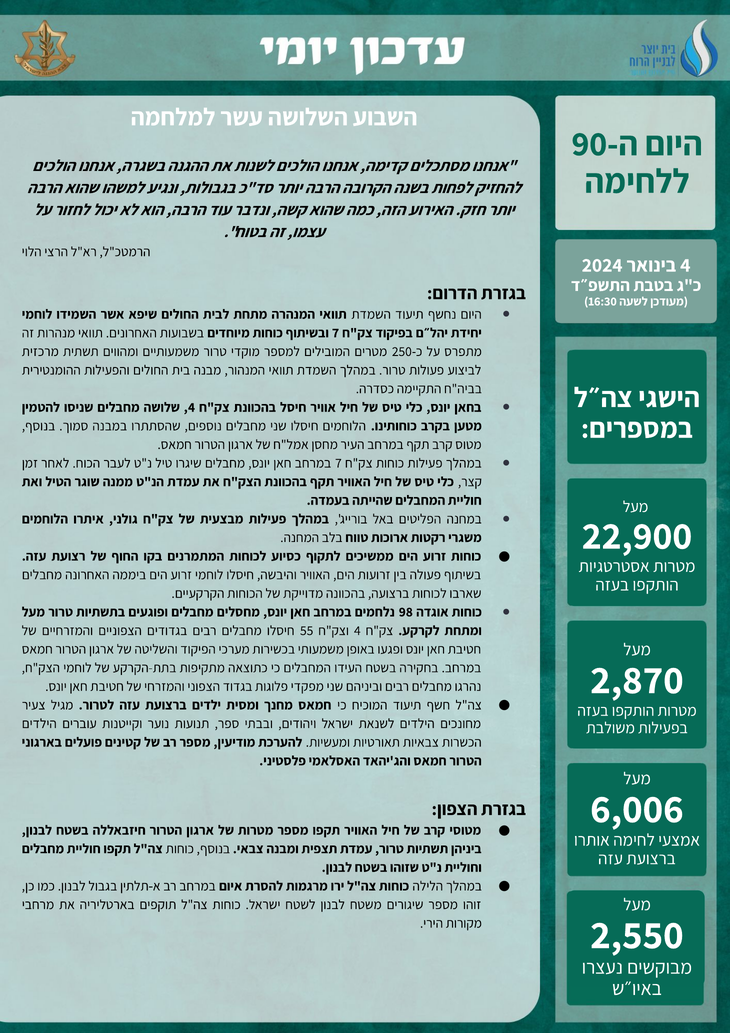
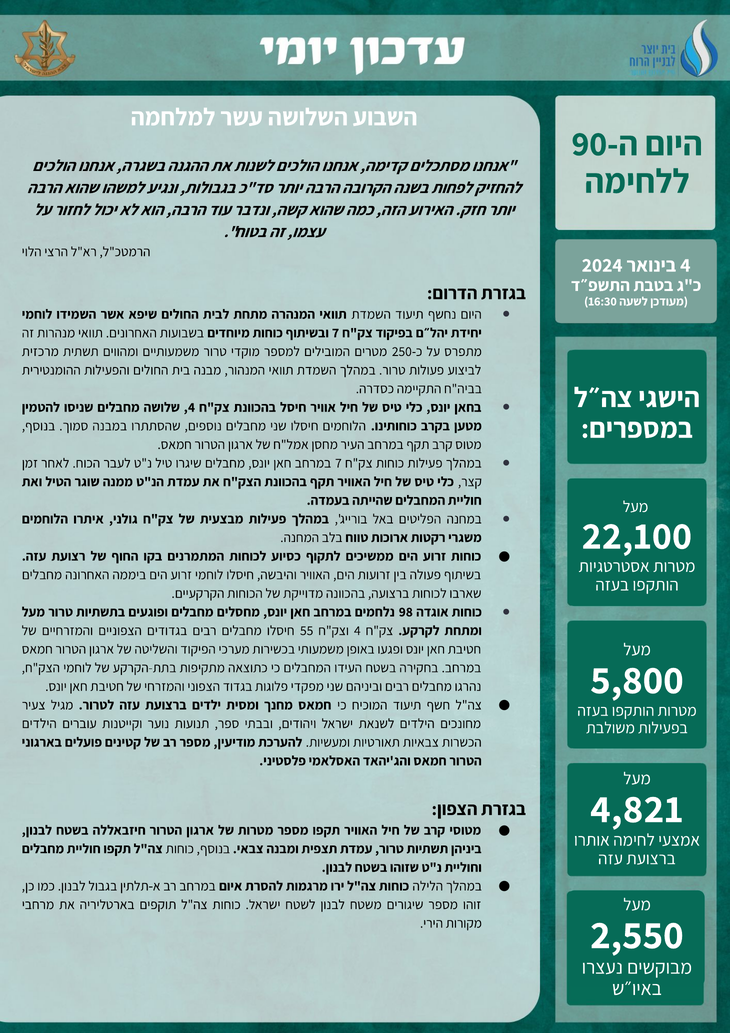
22,900: 22,900 -> 22,100 (637, 536)
2,870: 2,870 -> 5,800 (637, 680)
6,006: 6,006 -> 4,821 (637, 809)
